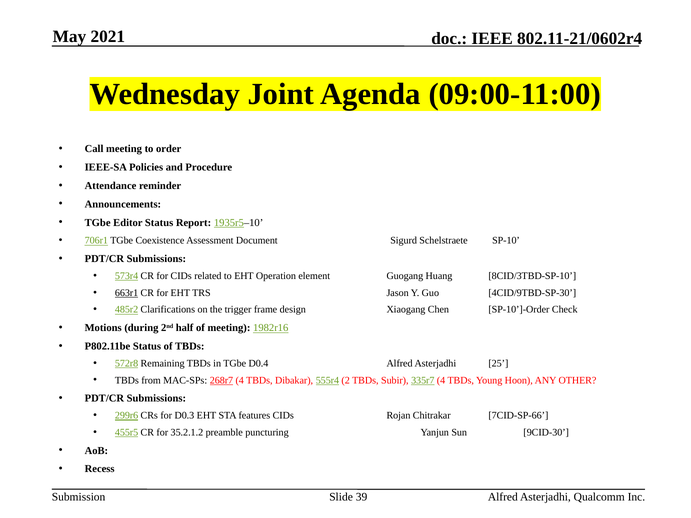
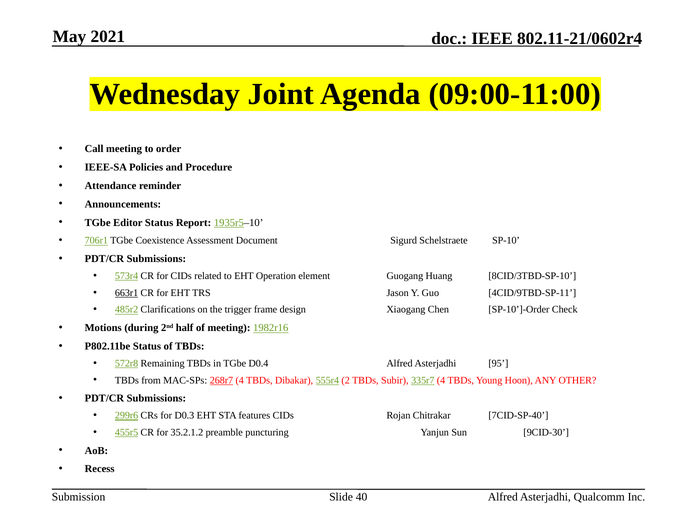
4CID/9TBD-SP-30: 4CID/9TBD-SP-30 -> 4CID/9TBD-SP-11 (532, 293)
25: 25 -> 95 (498, 364)
7CID-SP-66: 7CID-SP-66 -> 7CID-SP-40 (518, 416)
39: 39 -> 40 (362, 497)
